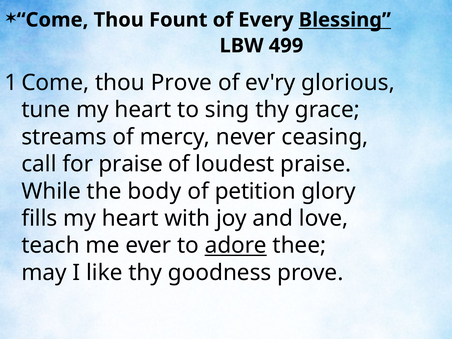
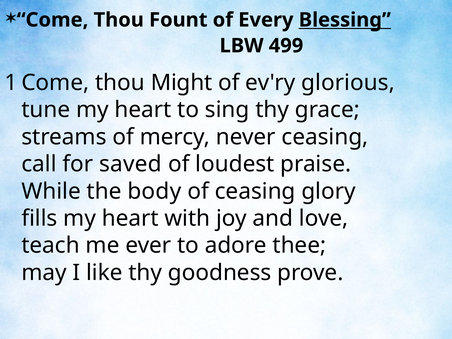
thou Prove: Prove -> Might (182, 83)
for praise: praise -> saved (130, 164)
of petition: petition -> ceasing (255, 191)
adore underline: present -> none (236, 245)
